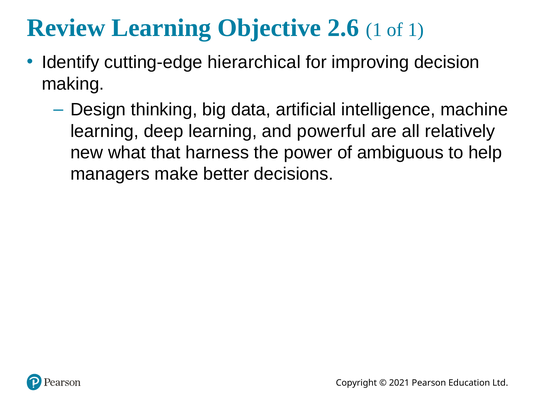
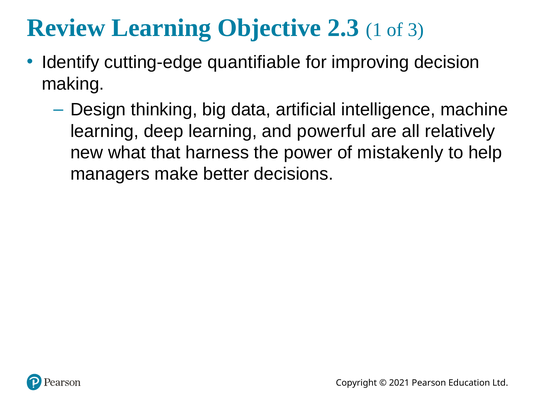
2.6: 2.6 -> 2.3 (343, 28)
of 1: 1 -> 3 (416, 30)
hierarchical: hierarchical -> quantifiable (254, 62)
ambiguous: ambiguous -> mistakenly (400, 153)
